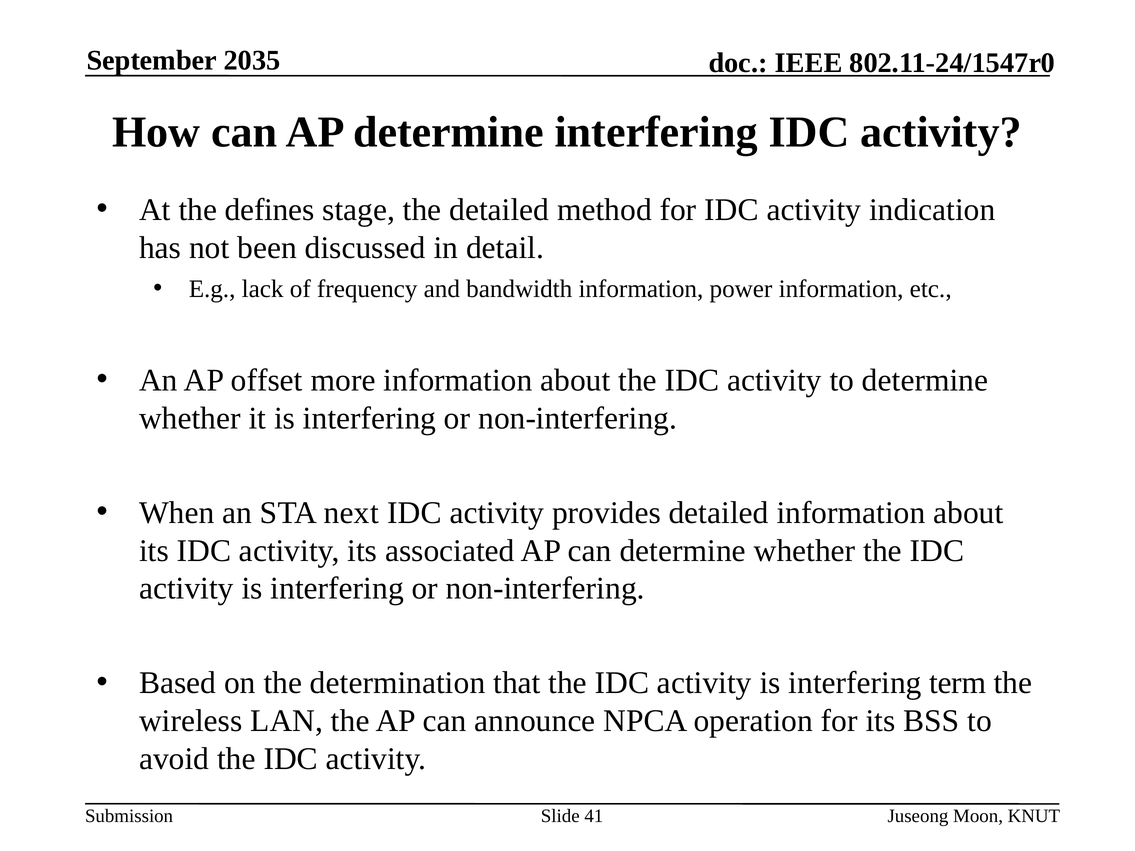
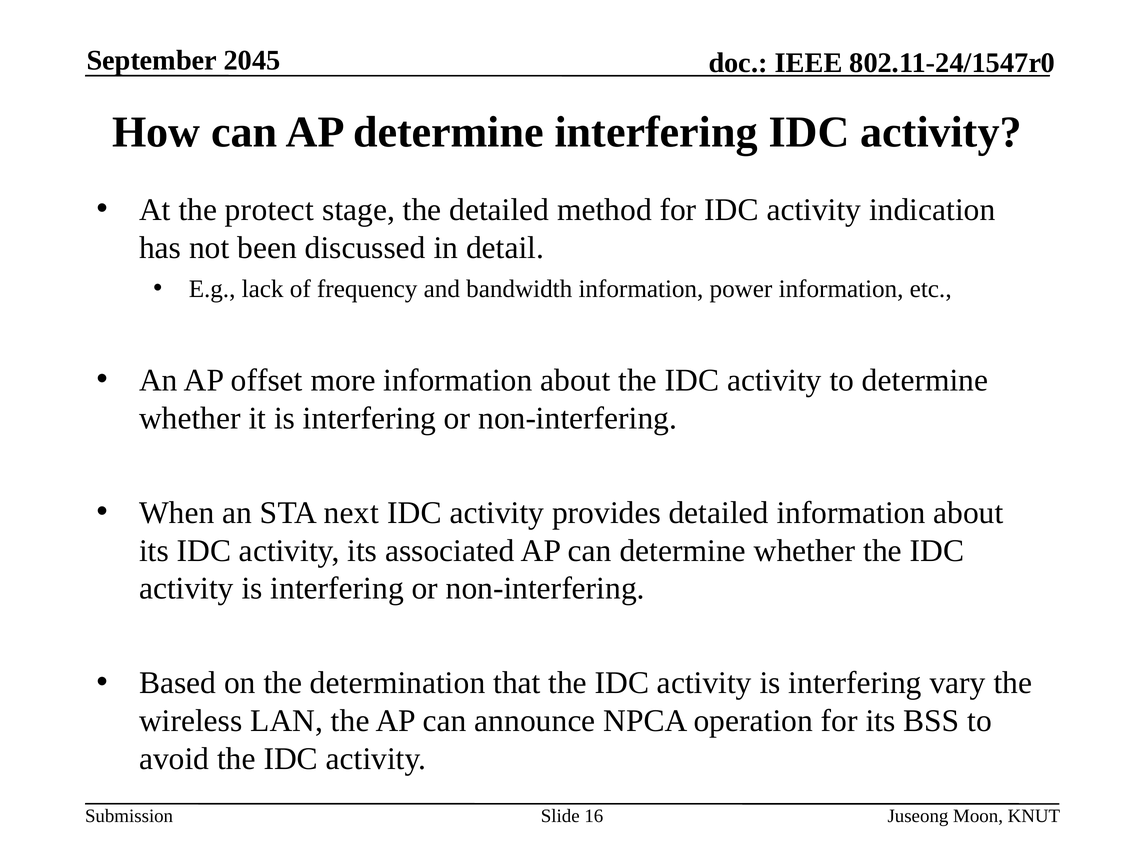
2035: 2035 -> 2045 (252, 60)
defines: defines -> protect (269, 210)
term: term -> vary (958, 683)
41: 41 -> 16 (594, 816)
